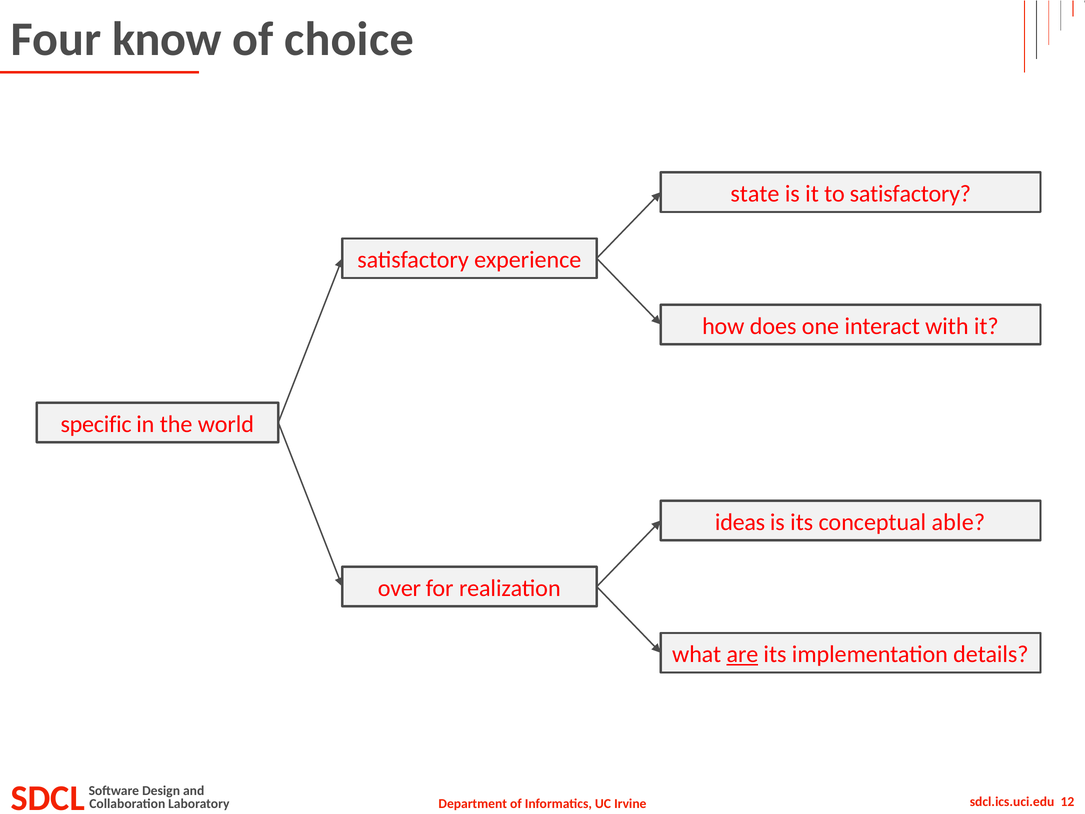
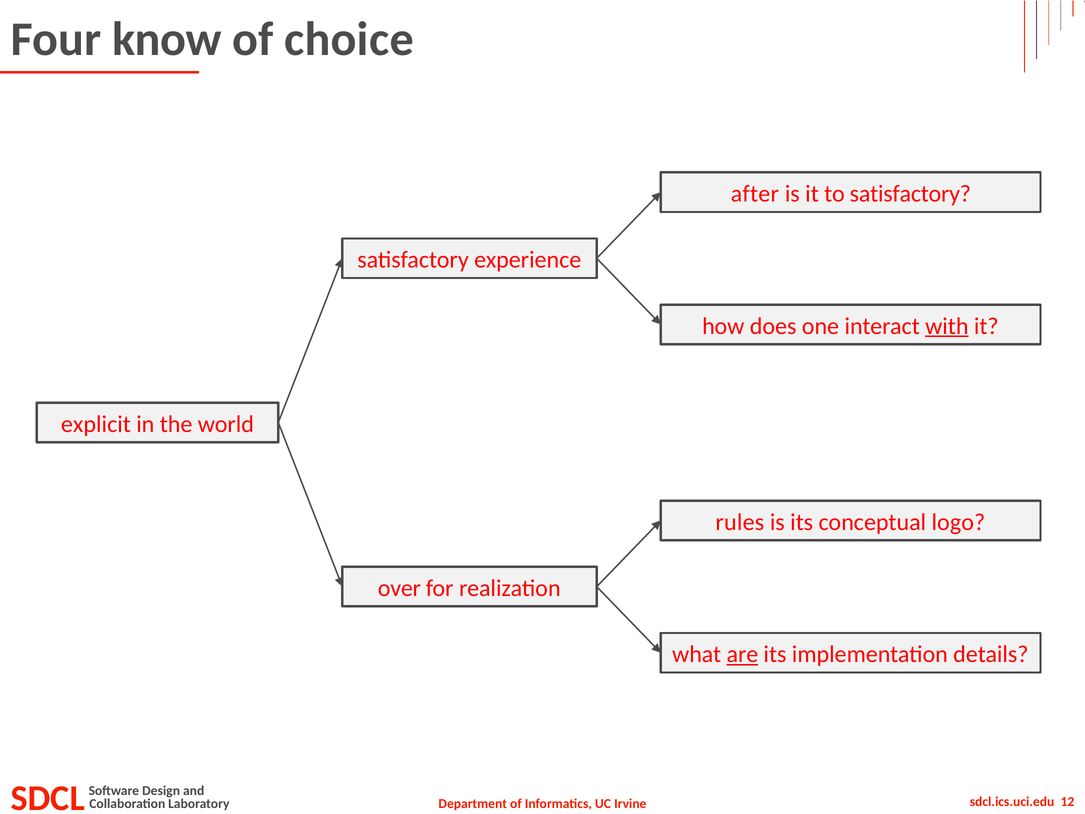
state: state -> after (755, 194)
with underline: none -> present (947, 326)
specific: specific -> explicit (96, 424)
ideas: ideas -> rules (740, 522)
able: able -> logo (958, 522)
